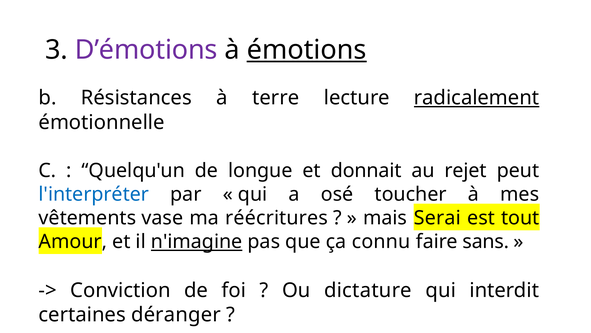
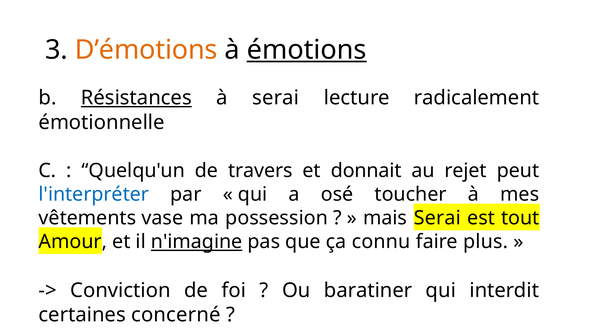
D’émotions colour: purple -> orange (146, 50)
Résistances underline: none -> present (136, 98)
à terre: terre -> serai (276, 98)
radicalement underline: present -> none (477, 98)
longue: longue -> travers (260, 170)
réécritures: réécritures -> possession (277, 218)
sans: sans -> plus (486, 241)
dictature: dictature -> baratiner (368, 290)
déranger: déranger -> concerné (176, 314)
